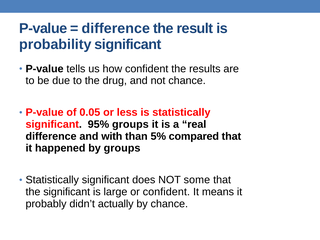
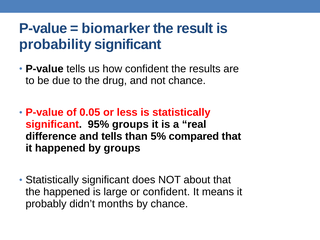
difference: difference -> biomarker (116, 28)
and with: with -> tells (112, 136)
some: some -> about (197, 180)
the significant: significant -> happened (67, 192)
actually: actually -> months (116, 204)
